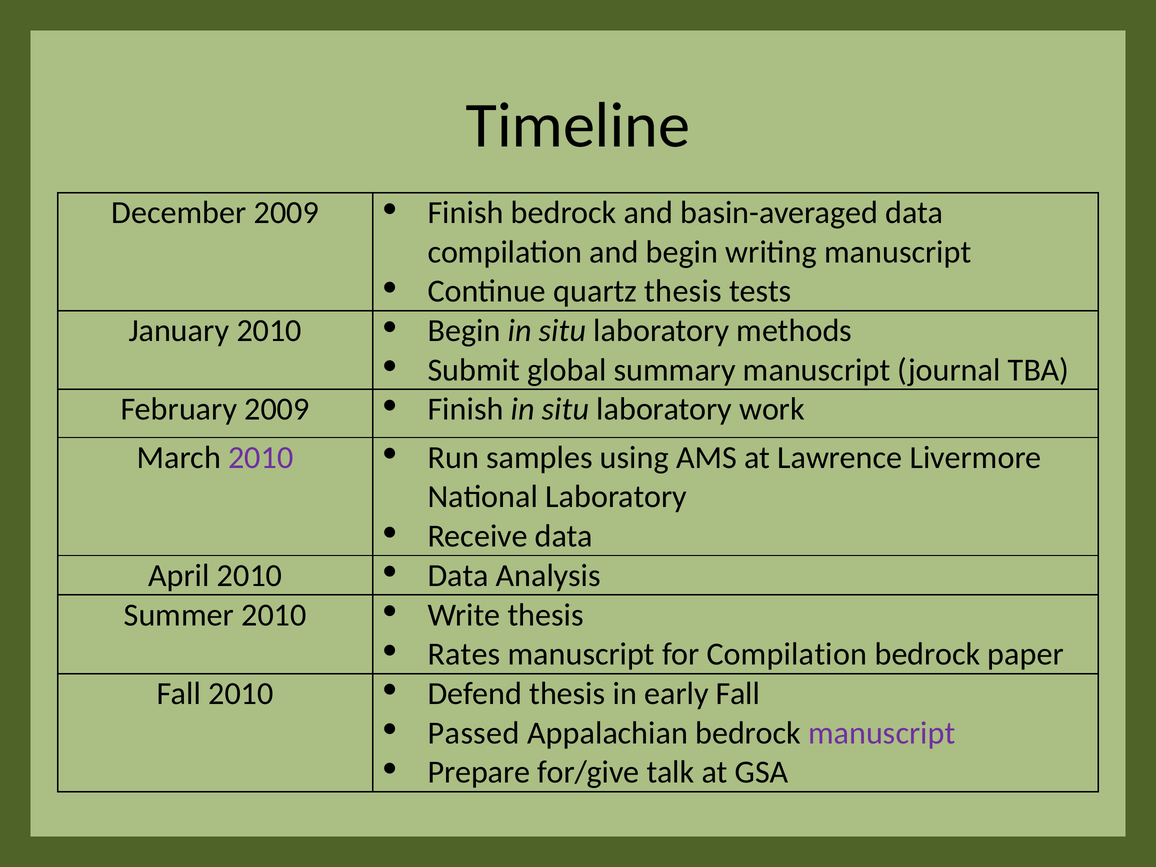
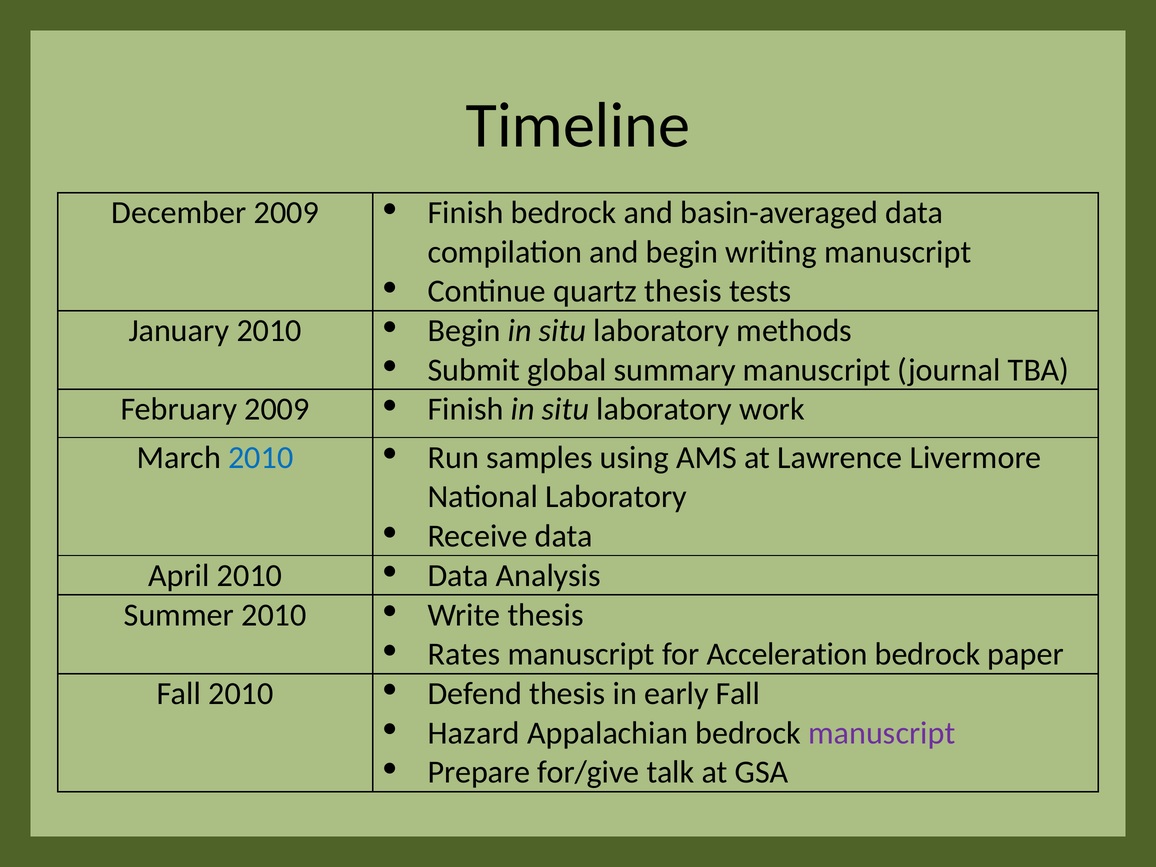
2010 colour: purple -> blue (261, 458)
for Compilation: Compilation -> Acceleration (787, 654)
Passed: Passed -> Hazard (474, 733)
